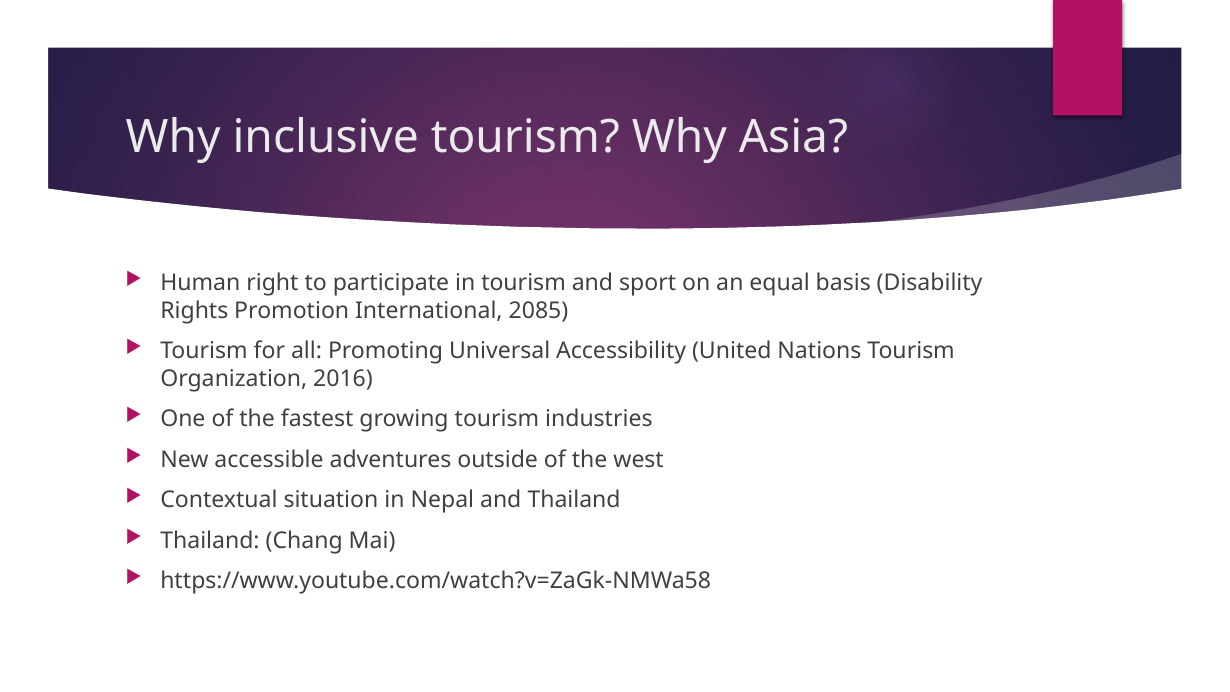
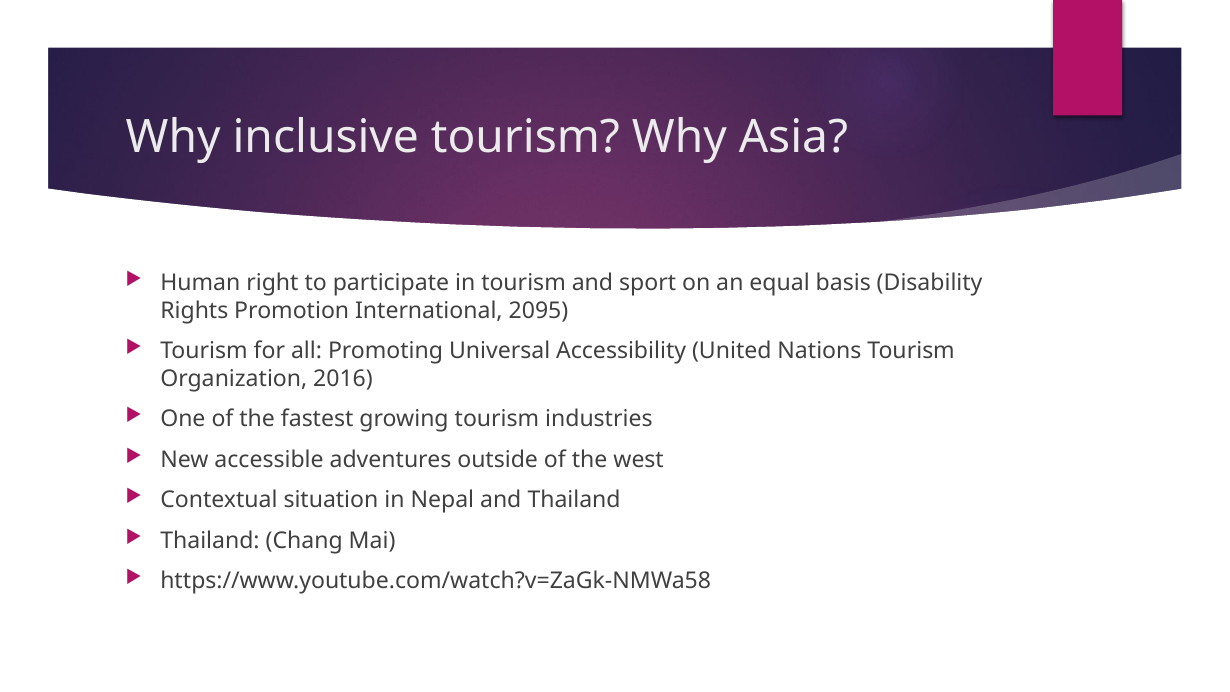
2085: 2085 -> 2095 (538, 310)
